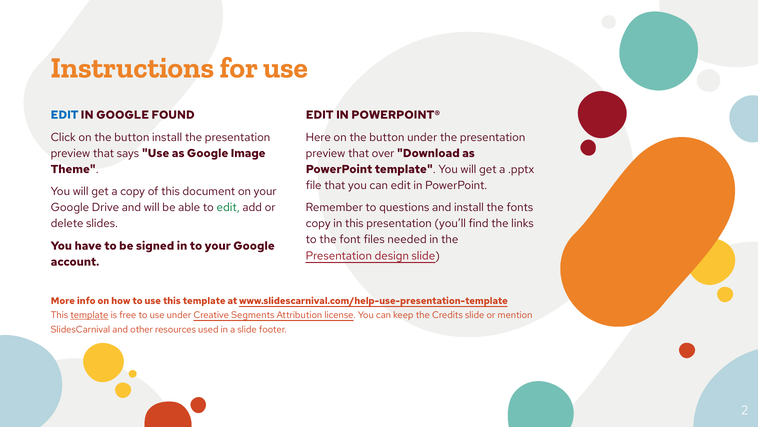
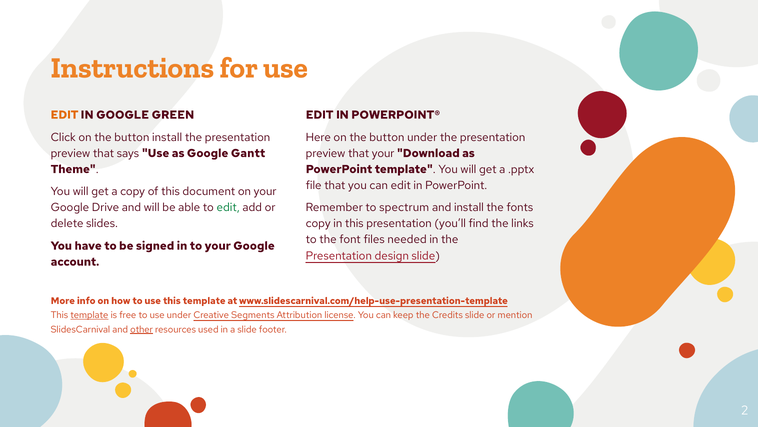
EDIT colour: blue -> orange (65, 115)
FOUND: FOUND -> GREEN (173, 115)
Image: Image -> Gantt (248, 153)
that over: over -> your (383, 153)
questions: questions -> spectrum (404, 207)
other underline: none -> present (142, 329)
